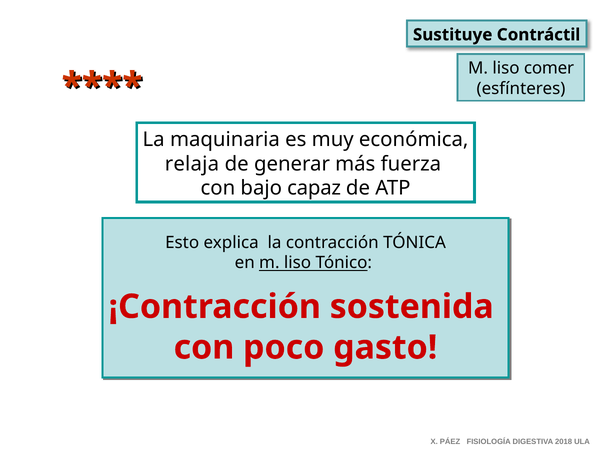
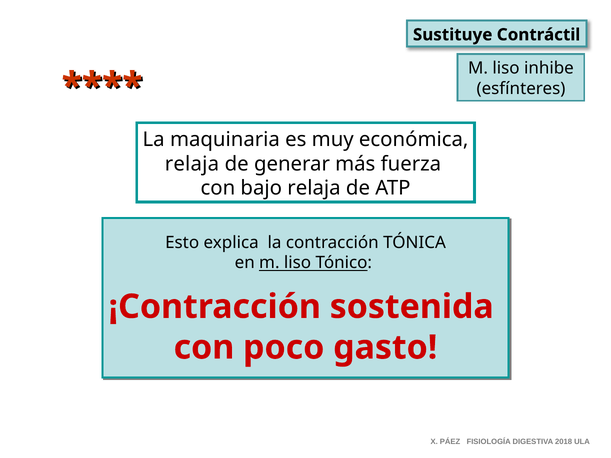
comer: comer -> inhibe (549, 68)
bajo capaz: capaz -> relaja (314, 188)
